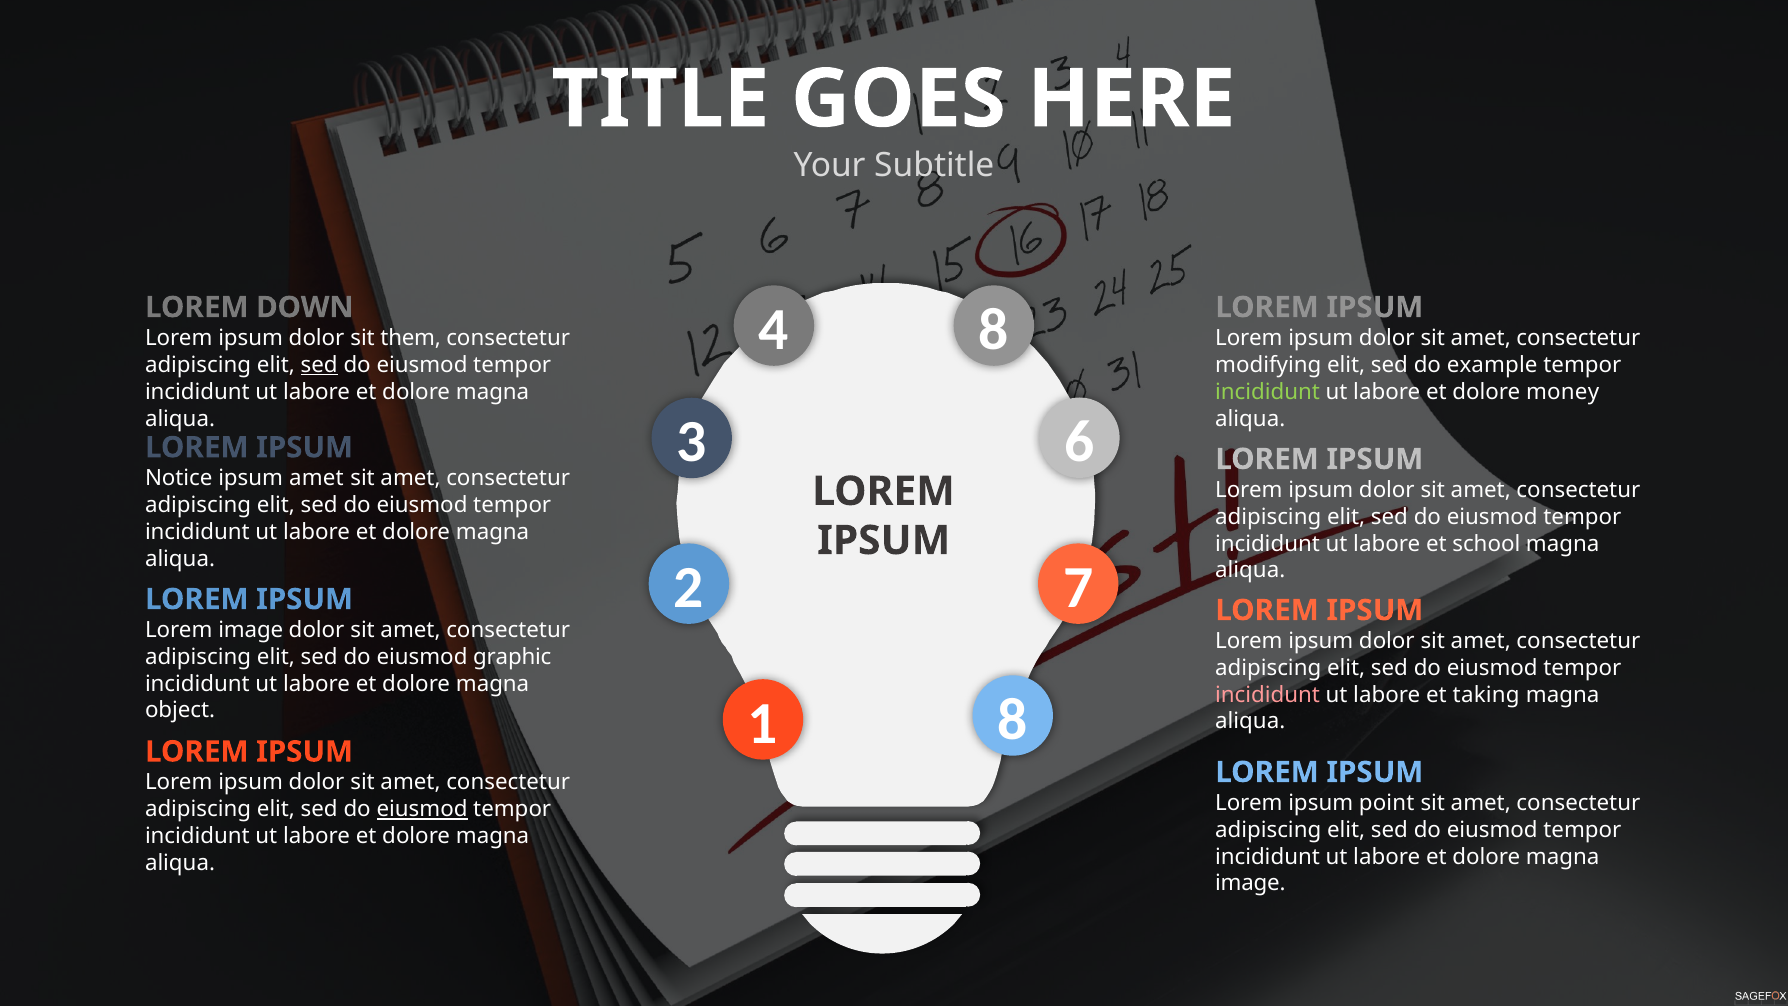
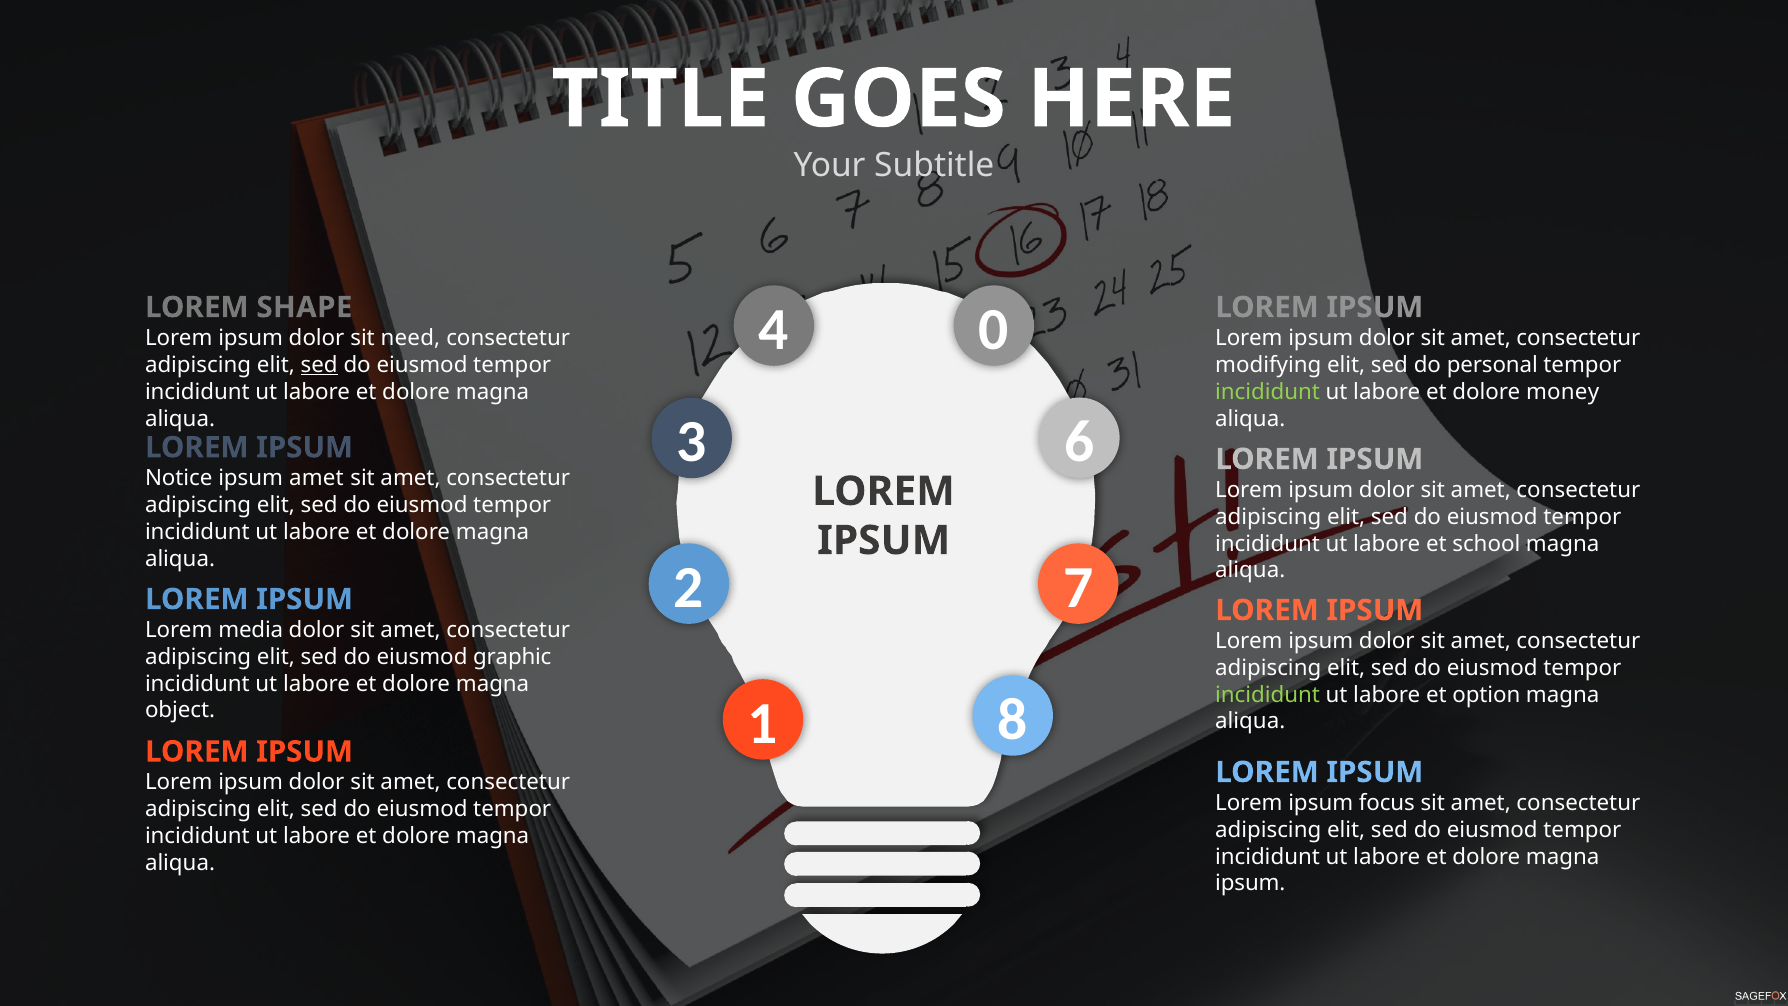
DOWN: DOWN -> SHAPE (304, 307)
4 8: 8 -> 0 (994, 330)
them: them -> need (410, 338)
example: example -> personal (1492, 365)
Lorem image: image -> media (251, 630)
incididunt colour: pink -> light green (1268, 695)
taking: taking -> option (1486, 695)
point: point -> focus (1387, 803)
eiusmod underline: present -> none (422, 809)
image: image -> ipsum (1250, 883)
